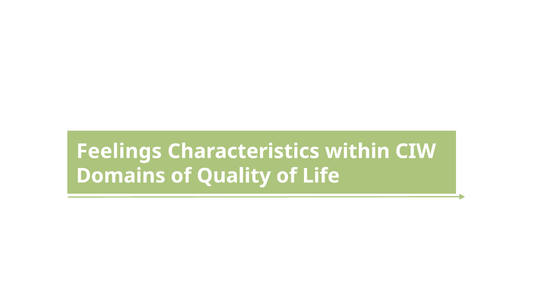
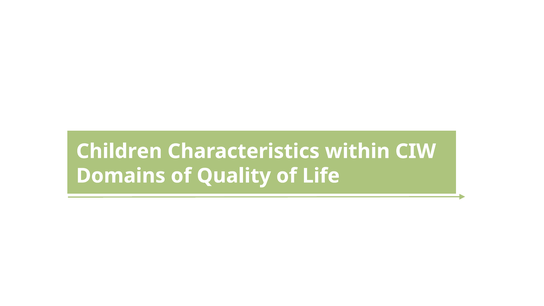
Feelings: Feelings -> Children (119, 151)
